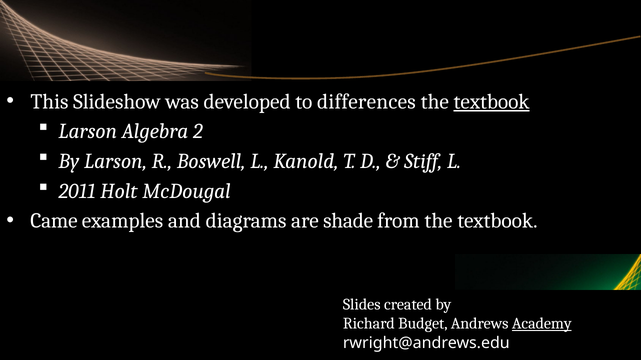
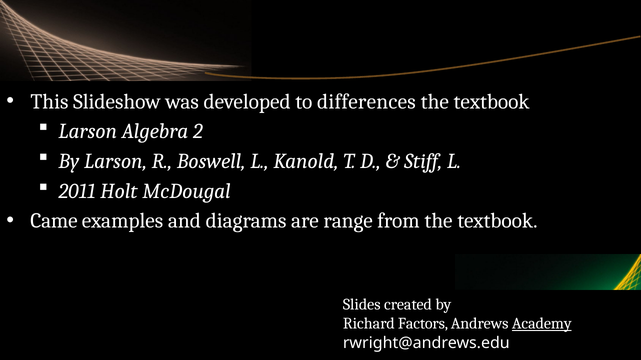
textbook underline: present -> none (492, 102)
shade: shade -> range (348, 221)
Budget: Budget -> Factors (423, 324)
